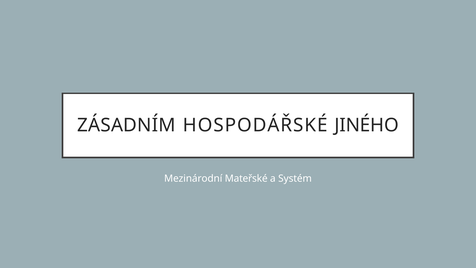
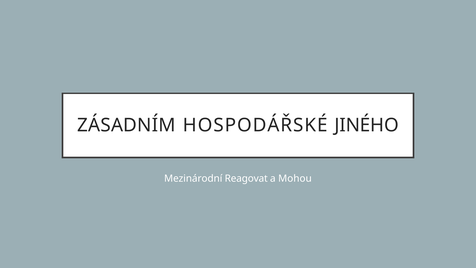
Mateřské: Mateřské -> Reagovat (246, 178)
Systém: Systém -> Mohou (295, 178)
